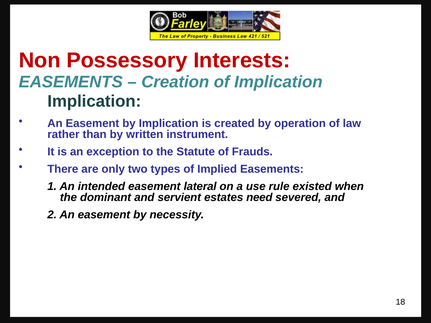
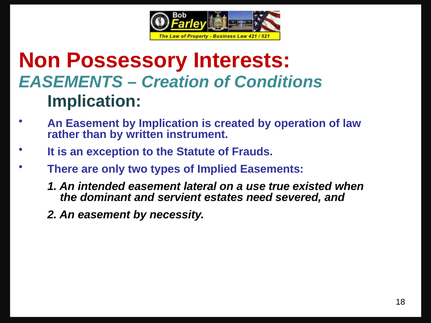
of Implication: Implication -> Conditions (278, 82)
rule: rule -> true (279, 187)
